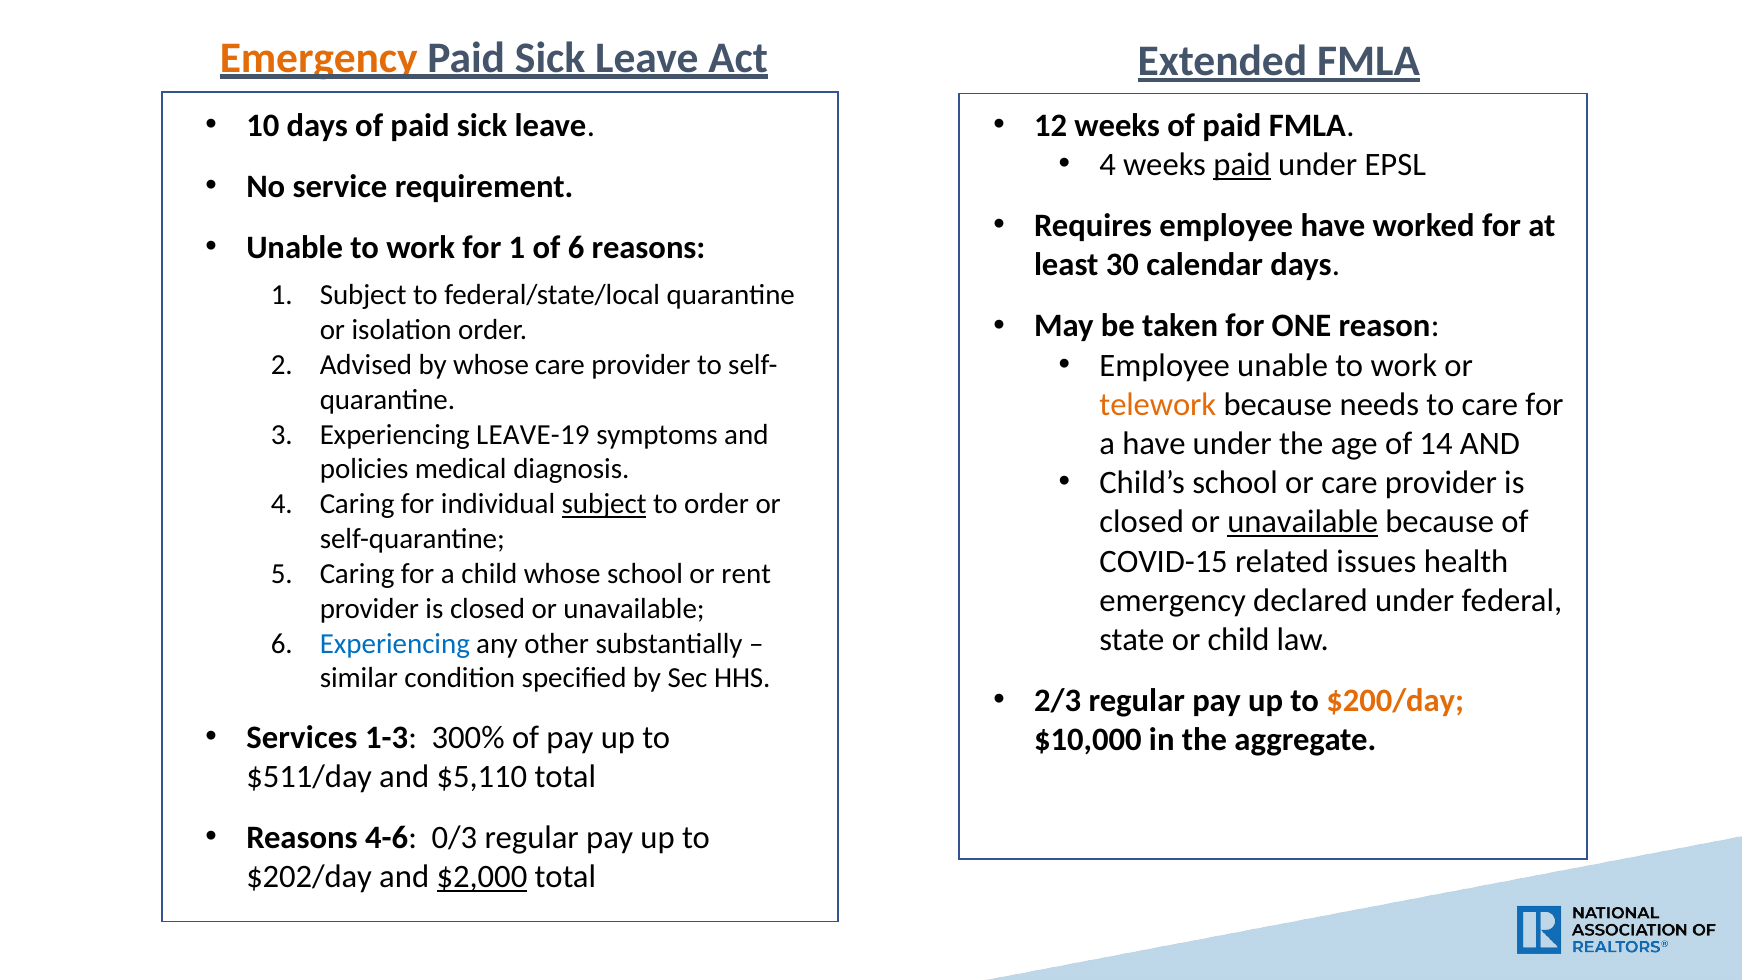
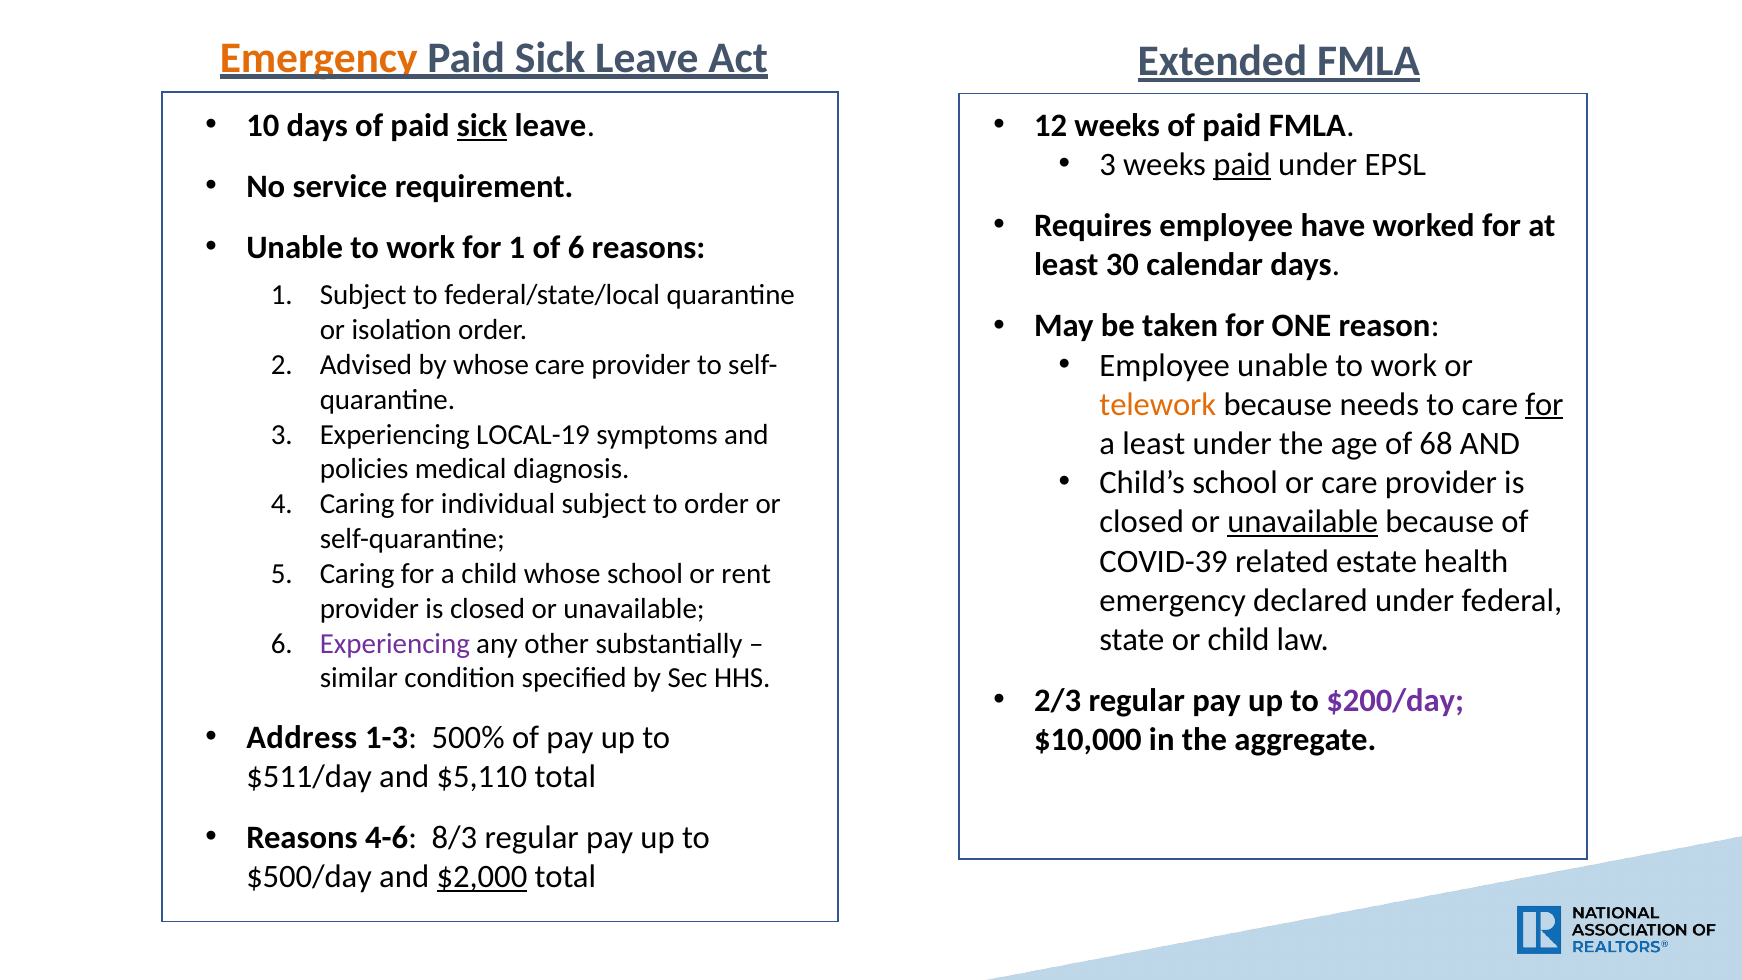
sick underline: none -> present (482, 126)
4: 4 -> 3 (1108, 165)
for underline: none -> present (1544, 404)
LEAVE-19: LEAVE-19 -> LOCAL-19 (533, 435)
a have: have -> least (1154, 444)
14: 14 -> 68 (1436, 444)
subject underline: present -> none (604, 504)
COVID-15: COVID-15 -> COVID-39 (1164, 561)
issues: issues -> estate (1377, 561)
Experiencing colour: blue -> purple (395, 643)
$200/day colour: orange -> purple (1395, 701)
Services: Services -> Address (302, 737)
300%: 300% -> 500% (468, 737)
0/3: 0/3 -> 8/3 (454, 838)
$202/day: $202/day -> $500/day (309, 877)
